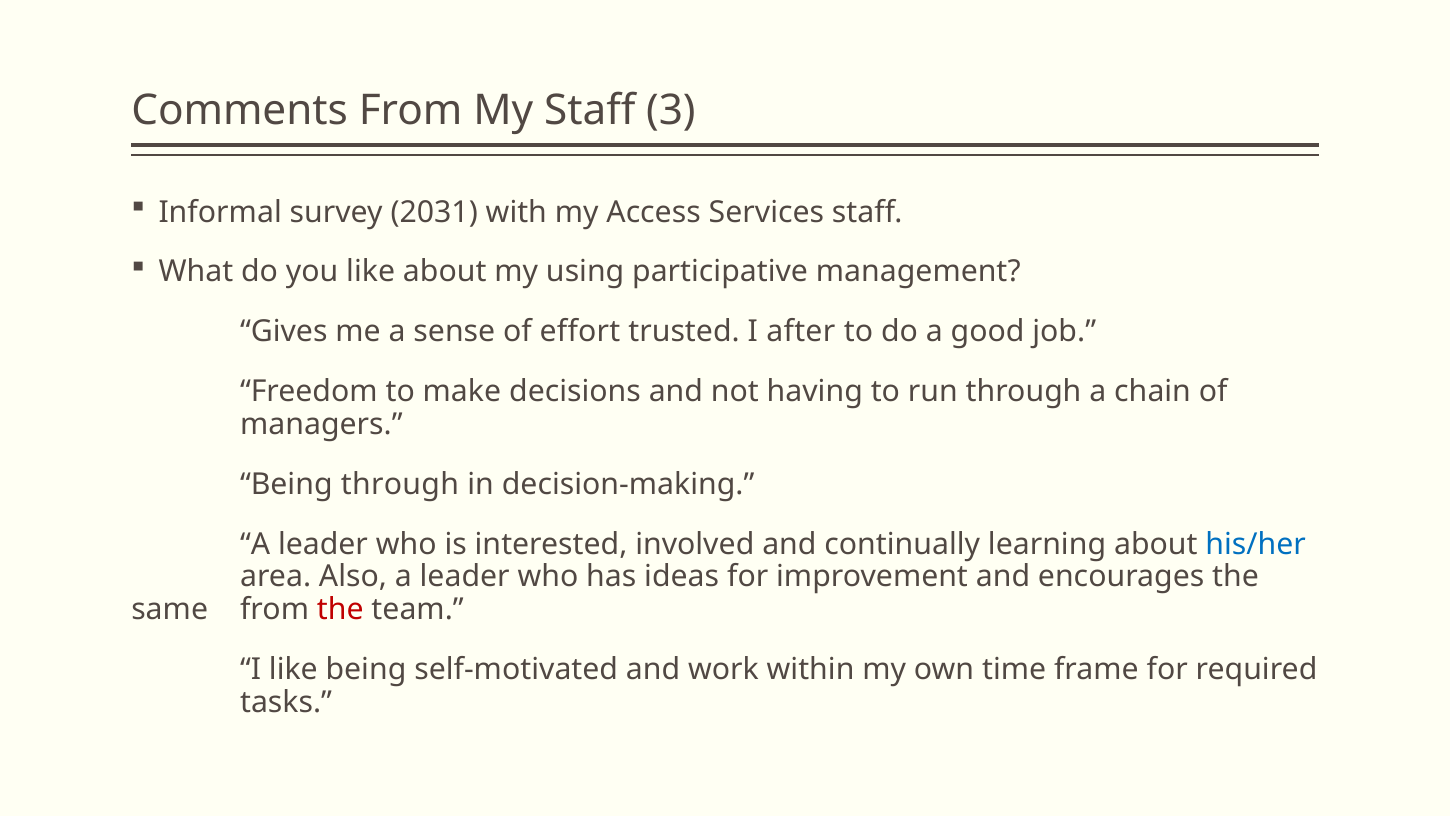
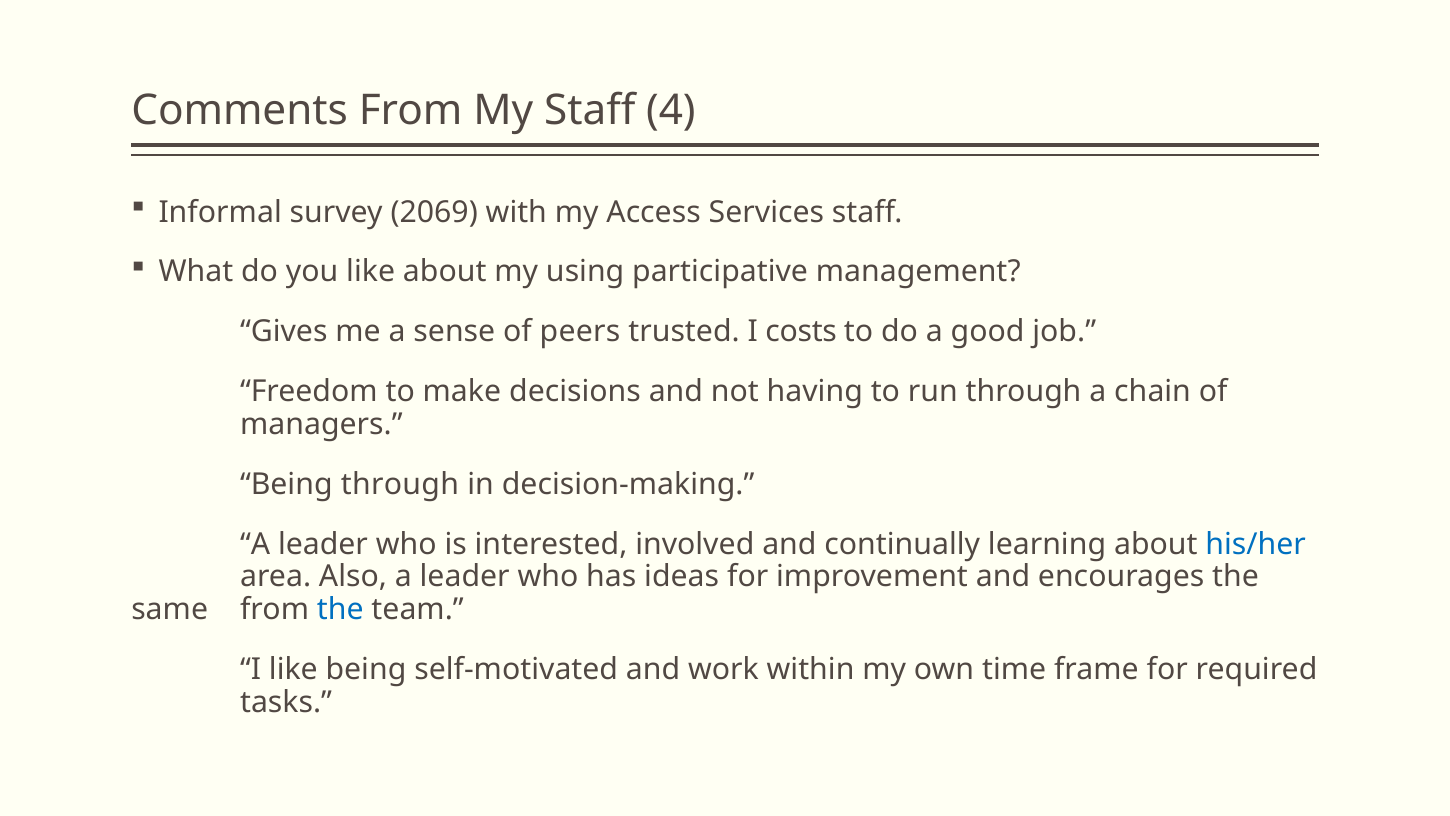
3: 3 -> 4 (671, 111)
2031: 2031 -> 2069 (434, 212)
effort: effort -> peers (580, 332)
after: after -> costs (801, 332)
the colour: red -> blue (340, 609)
